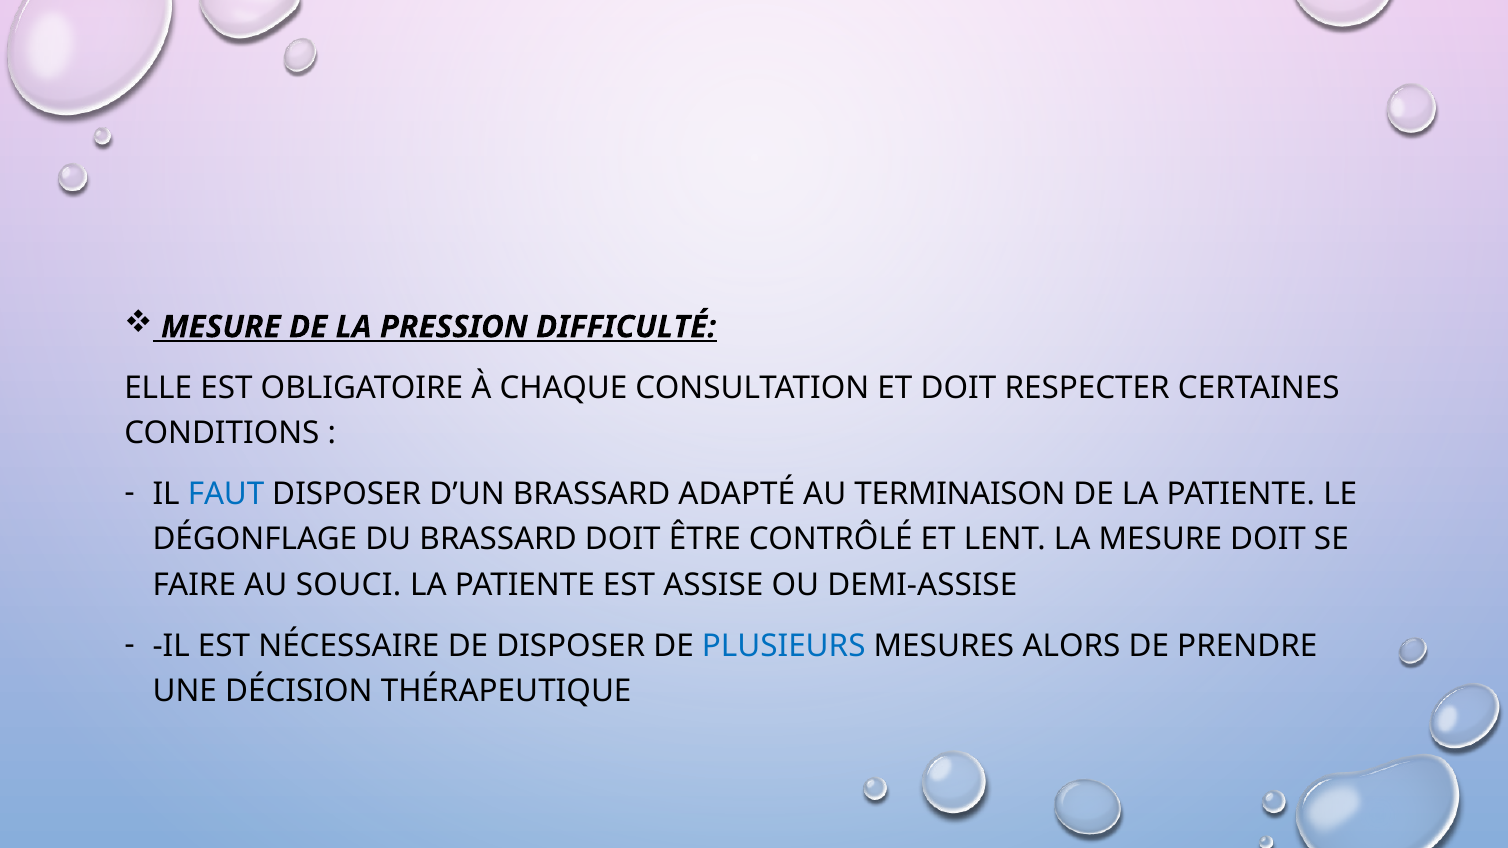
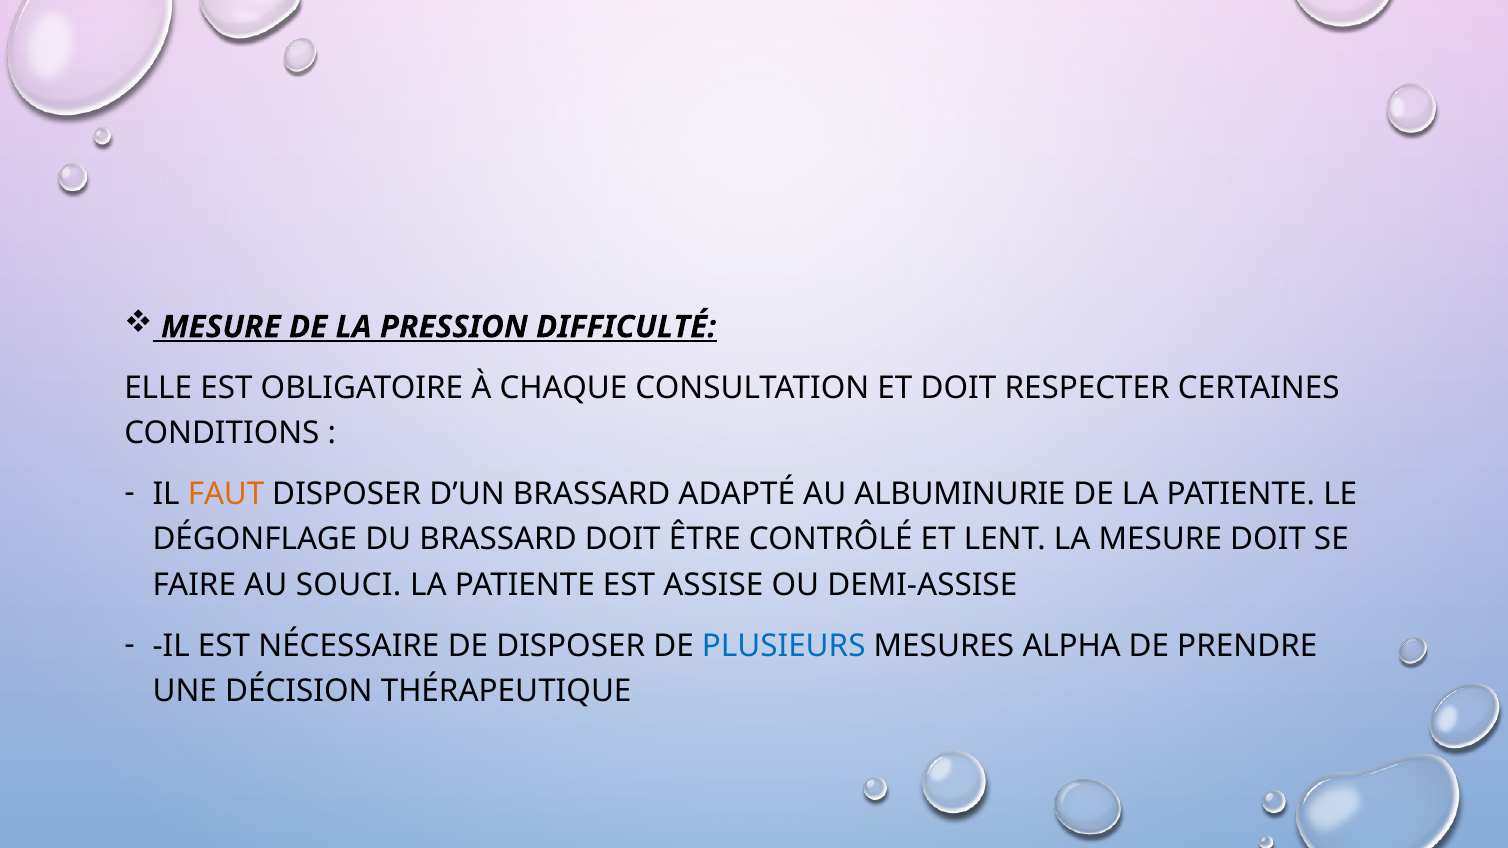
FAUT colour: blue -> orange (226, 494)
TERMINAISON: TERMINAISON -> ALBUMINURIE (960, 494)
ALORS: ALORS -> ALPHA (1072, 646)
